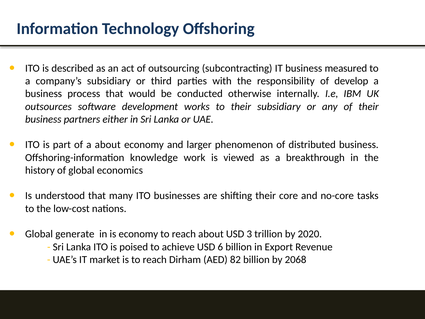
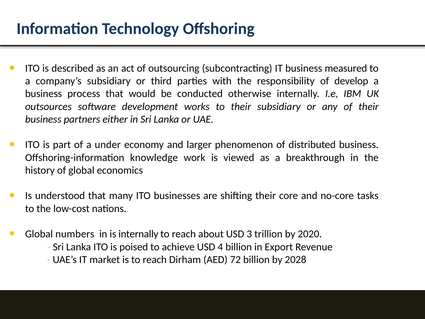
a about: about -> under (108, 145)
generate: generate -> numbers (75, 234)
is economy: economy -> internally (138, 234)
6: 6 -> 4 (220, 247)
82: 82 -> 72 (235, 259)
2068: 2068 -> 2028 (296, 259)
